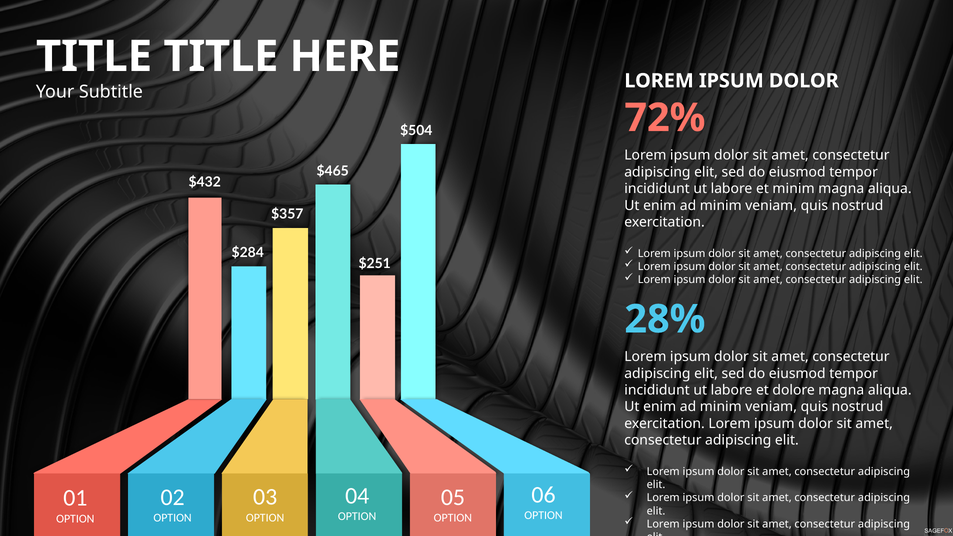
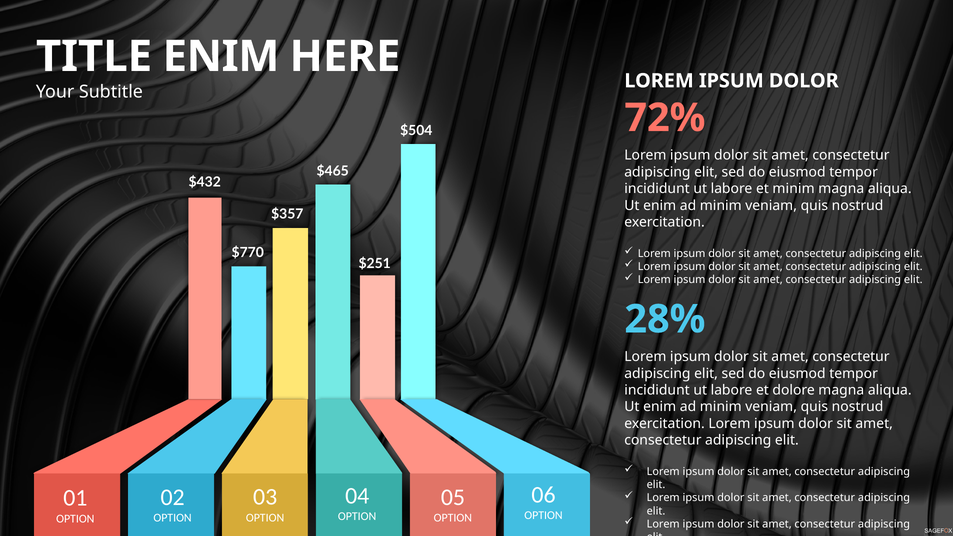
TITLE: TITLE -> ENIM (221, 57)
$284: $284 -> $770 (248, 253)
